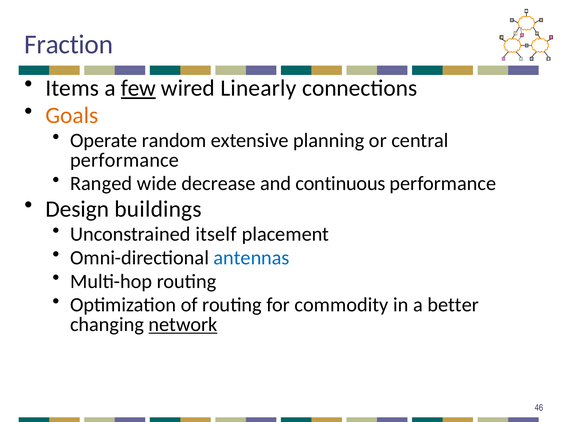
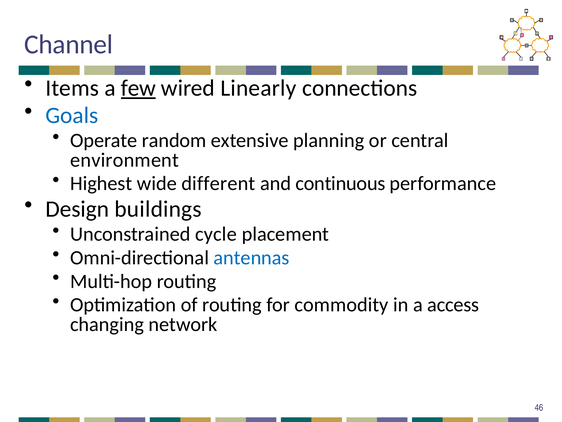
Fraction: Fraction -> Channel (69, 45)
Goals colour: orange -> blue (72, 115)
performance: performance -> environment (125, 160)
Ranged: Ranged -> Highest (101, 183)
decrease: decrease -> different (218, 183)
itself: itself -> cycle (216, 234)
better: better -> access (453, 305)
network underline: present -> none (183, 324)
